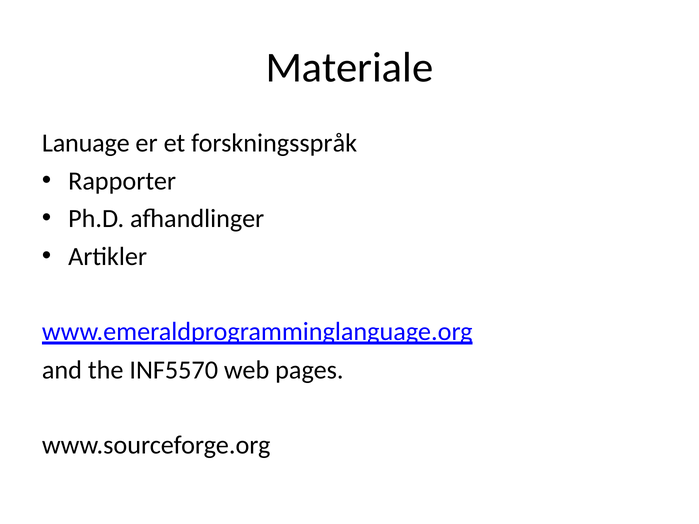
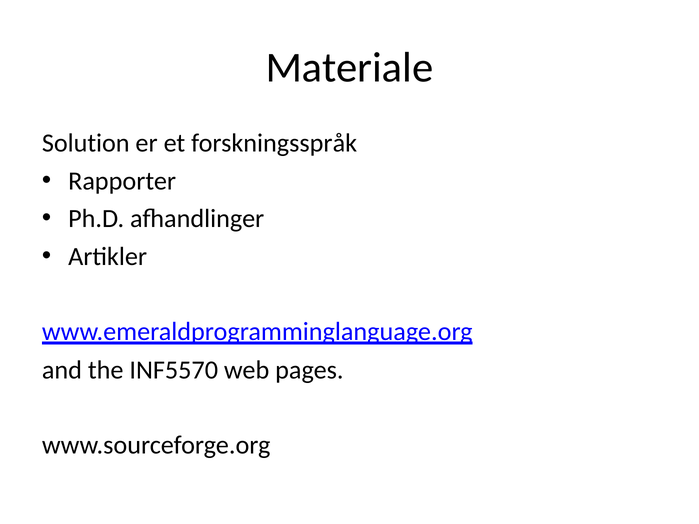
Lanuage: Lanuage -> Solution (86, 143)
